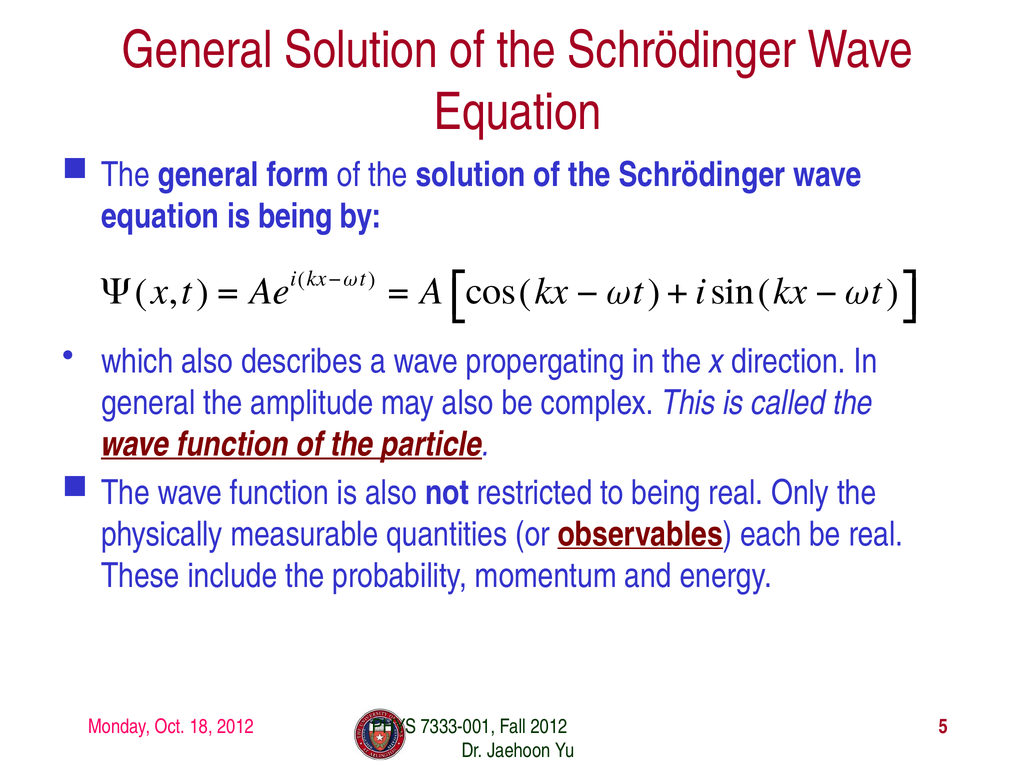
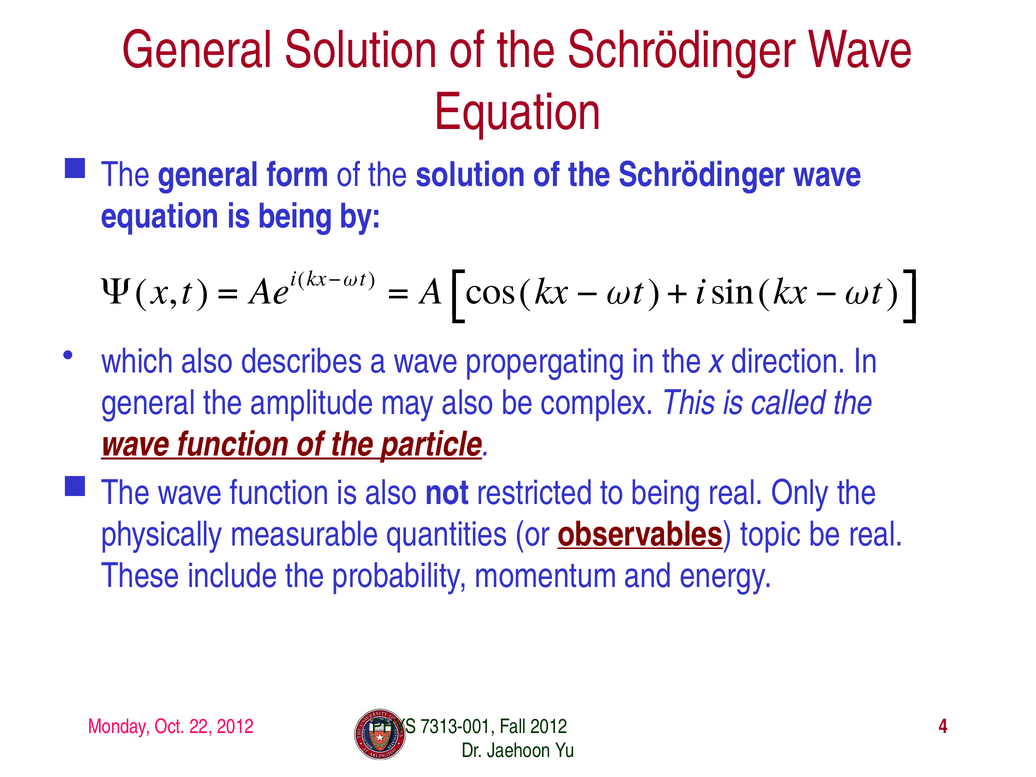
each: each -> topic (771, 534)
18: 18 -> 22 (201, 727)
7333-001: 7333-001 -> 7313-001 (458, 727)
5: 5 -> 4 (943, 727)
